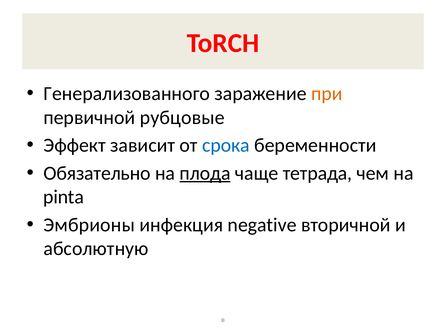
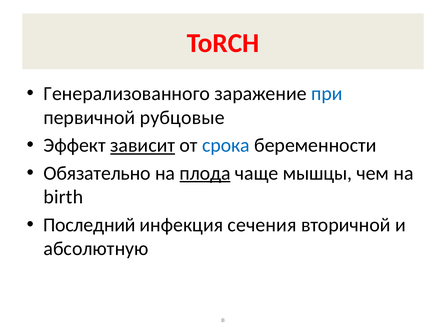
при colour: orange -> blue (327, 94)
зависит underline: none -> present (143, 145)
тетрада: тетрада -> мышцы (317, 173)
pinta: pinta -> birth (63, 197)
Эмбрионы: Эмбрионы -> Последний (89, 225)
negative: negative -> сечения (262, 225)
